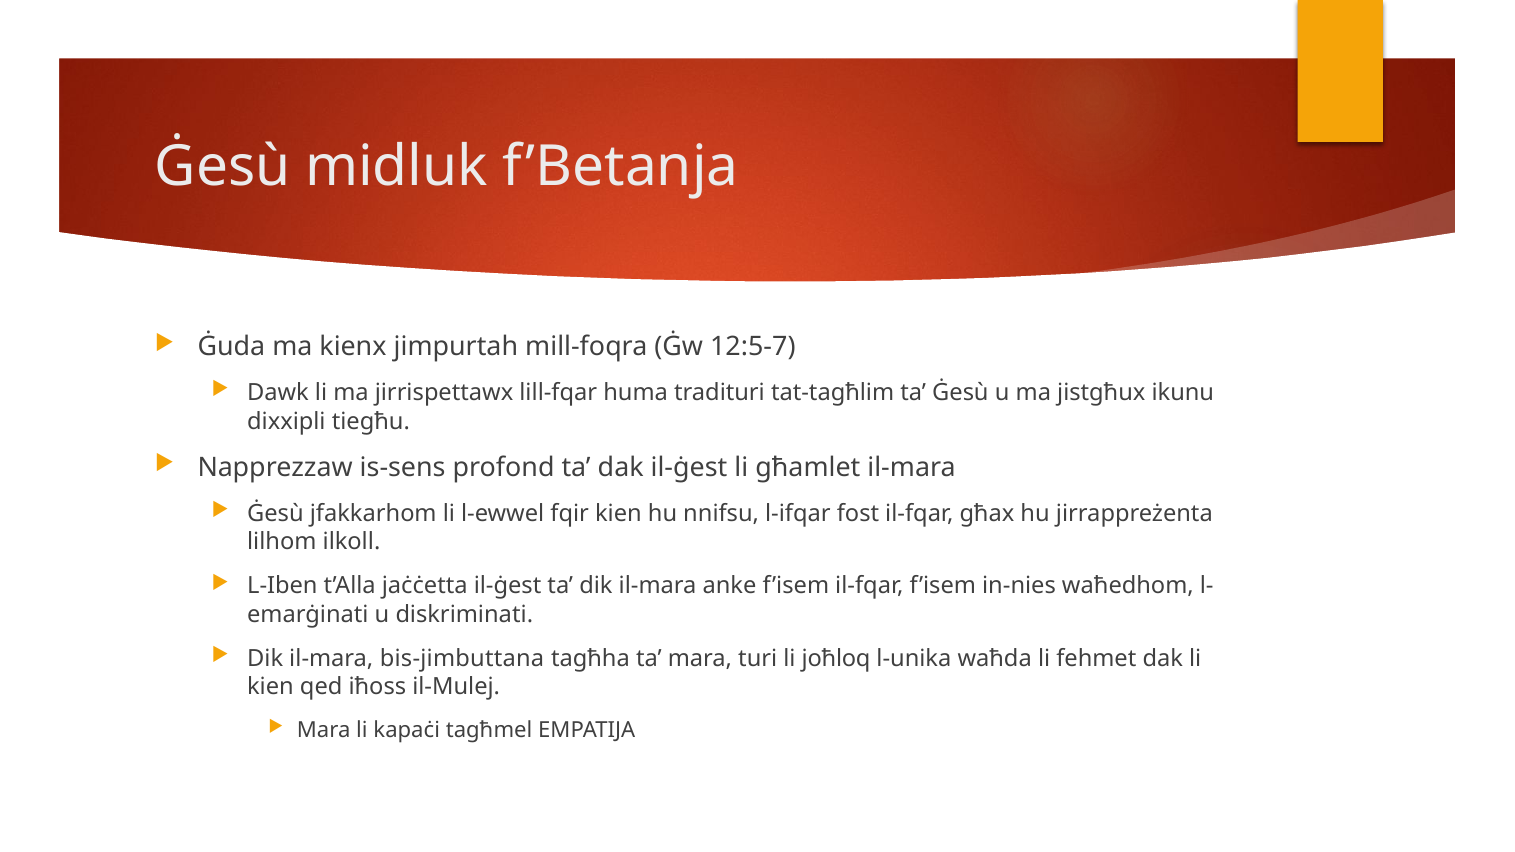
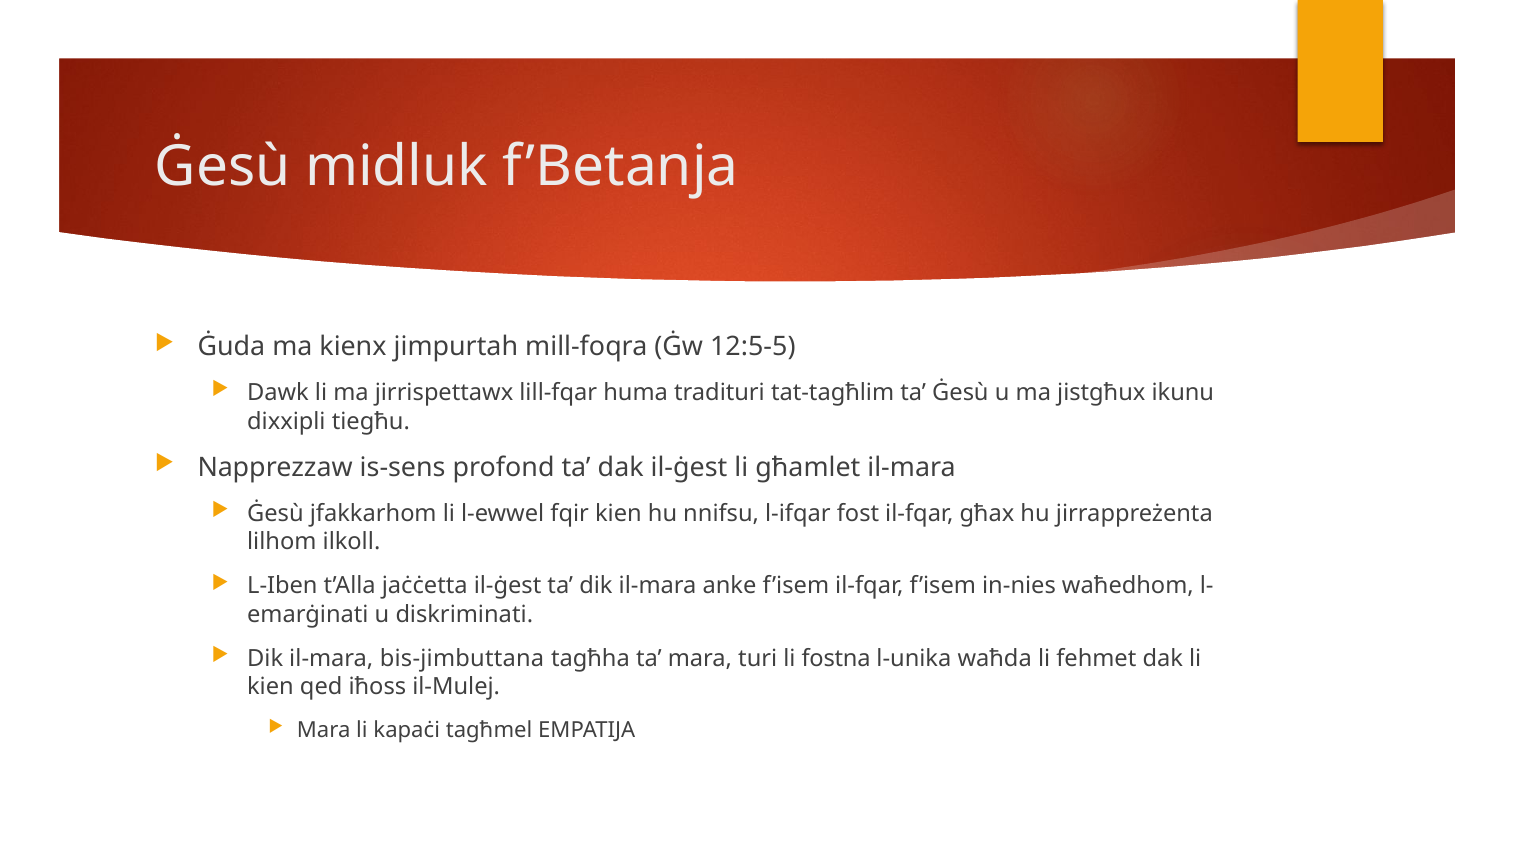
12:5-7: 12:5-7 -> 12:5-5 (753, 347)
joħloq: joħloq -> fostna (836, 659)
